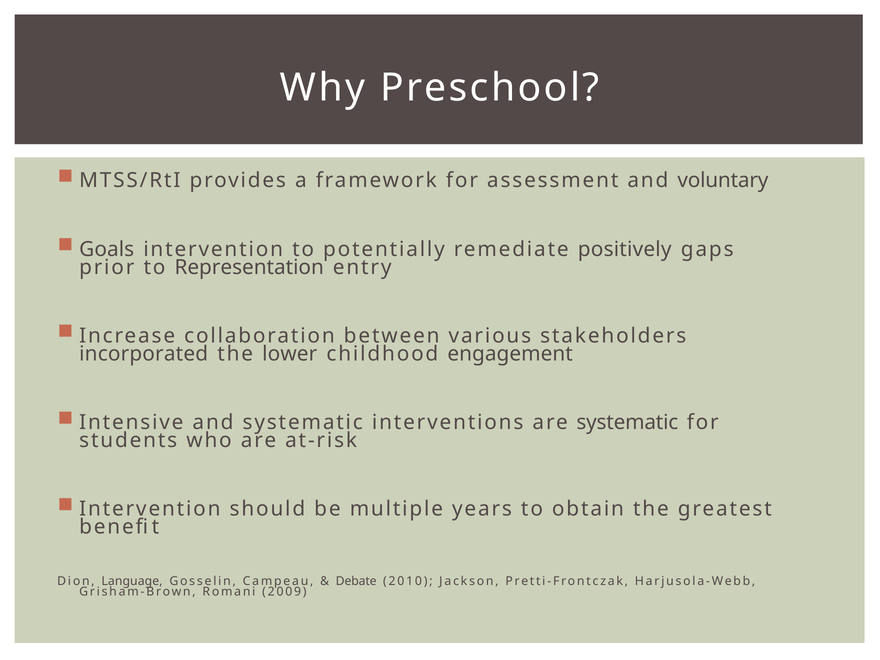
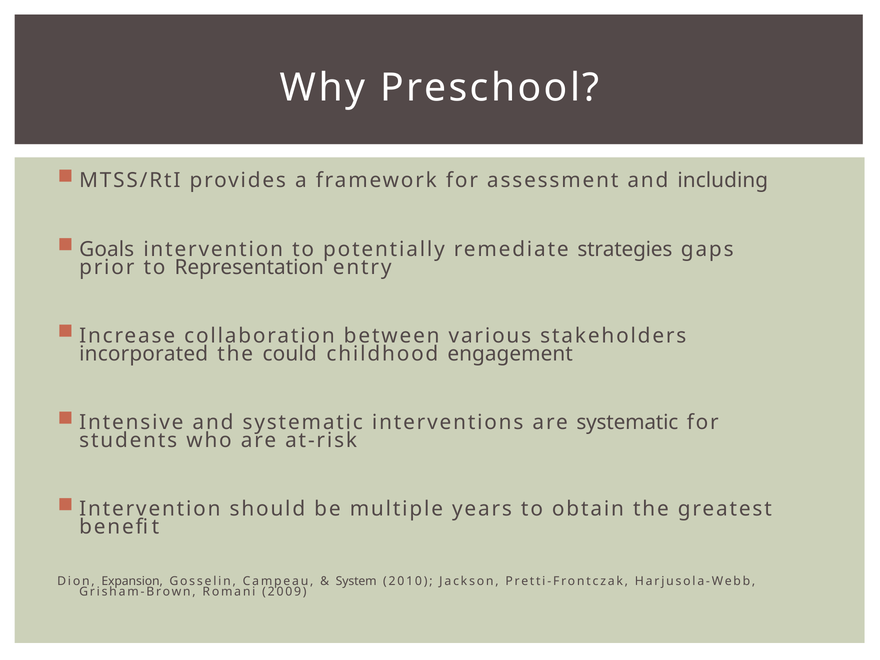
voluntary: voluntary -> including (723, 181)
positively: positively -> strategies (625, 249)
lower: lower -> could (290, 354)
Language: Language -> Expansion (132, 581)
Debate: Debate -> System (356, 581)
